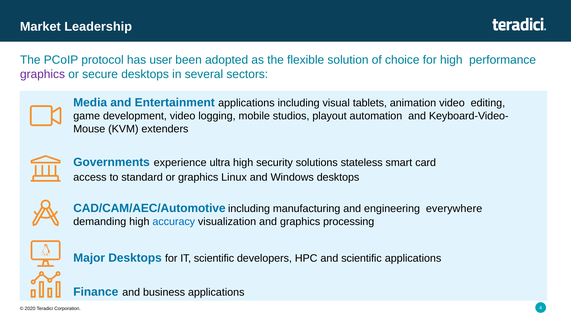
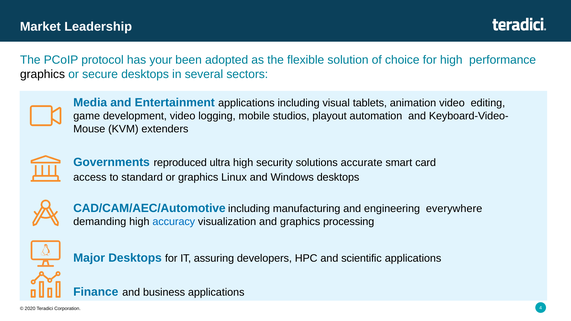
user: user -> your (161, 60)
graphics colour: purple -> black (42, 74)
experience: experience -> reproduced (180, 163)
stateless: stateless -> accurate (362, 163)
IT scientific: scientific -> assuring (214, 258)
